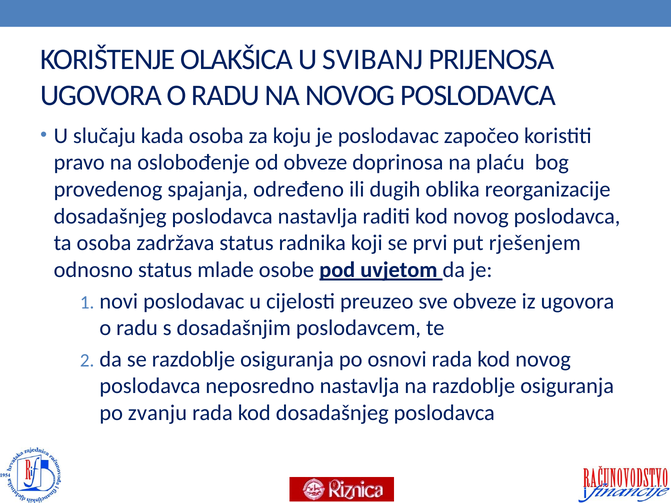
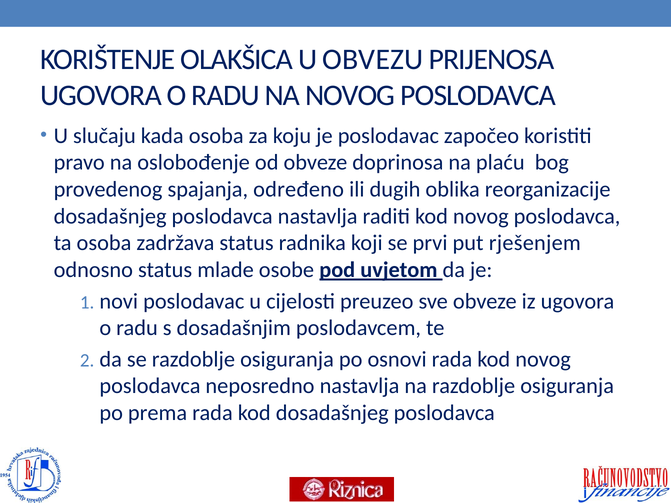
SVIBANJ: SVIBANJ -> OBVEZU (373, 60)
zvanju: zvanju -> prema (158, 413)
